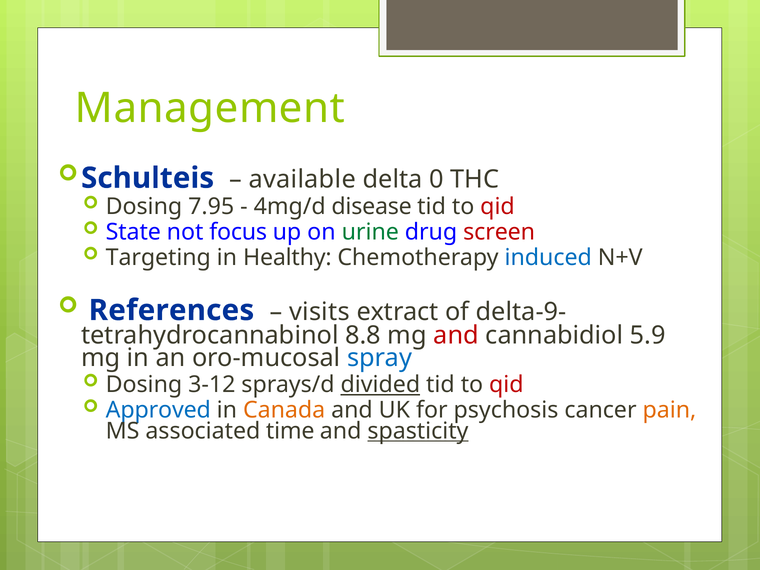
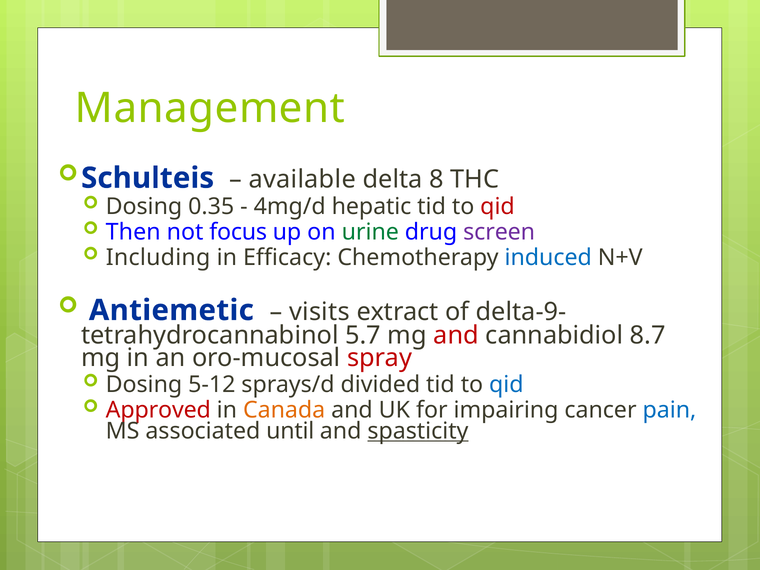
0: 0 -> 8 (436, 179)
7.95: 7.95 -> 0.35 (211, 207)
disease: disease -> hepatic (372, 207)
State: State -> Then (133, 232)
screen colour: red -> purple (499, 232)
Targeting: Targeting -> Including (158, 258)
Healthy: Healthy -> Efficacy (287, 258)
References: References -> Antiemetic (171, 310)
8.8: 8.8 -> 5.7 (363, 335)
5.9: 5.9 -> 8.7 (648, 335)
spray colour: blue -> red (380, 358)
3-12: 3-12 -> 5-12 (212, 385)
divided underline: present -> none (380, 385)
qid colour: red -> blue (506, 385)
Approved colour: blue -> red (158, 410)
psychosis: psychosis -> impairing (506, 410)
pain colour: orange -> blue (669, 410)
time: time -> until (290, 431)
